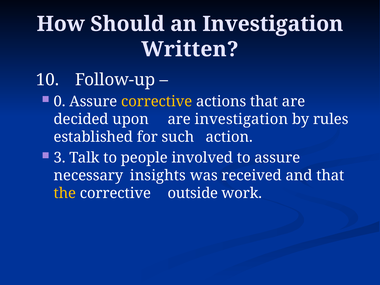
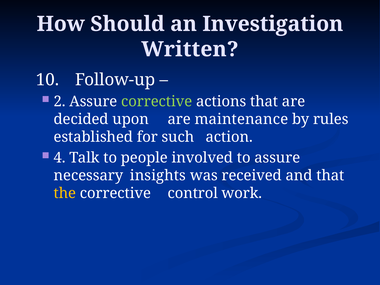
0: 0 -> 2 (60, 102)
corrective colour: yellow -> light green (157, 102)
are investigation: investigation -> maintenance (241, 119)
3: 3 -> 4 (60, 158)
outside: outside -> control (193, 193)
